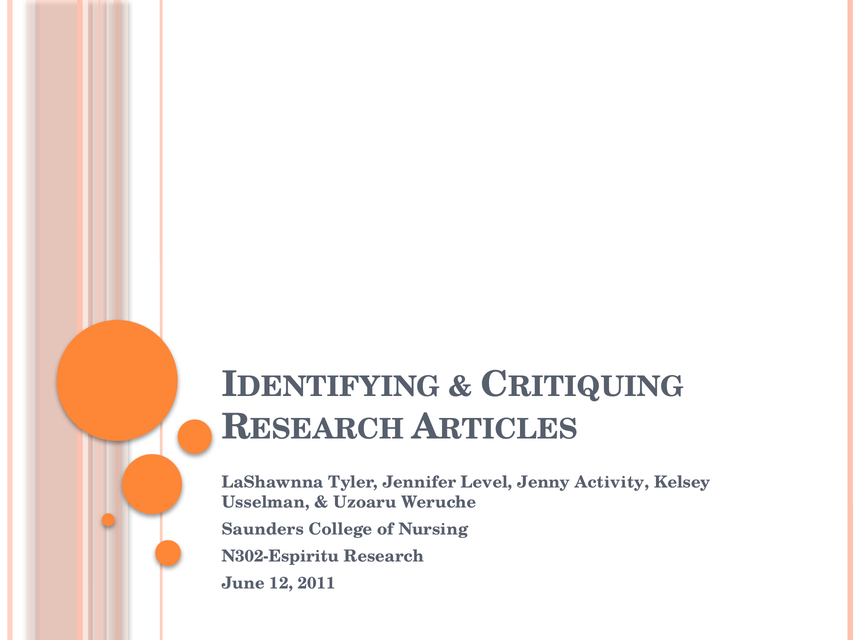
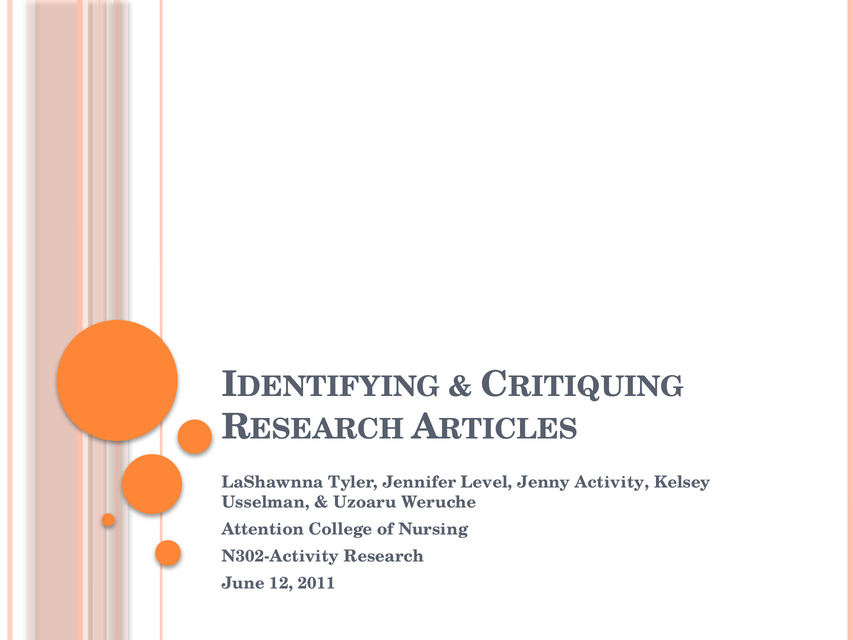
Saunders: Saunders -> Attention (263, 529)
N302-Espiritu: N302-Espiritu -> N302-Activity (280, 556)
